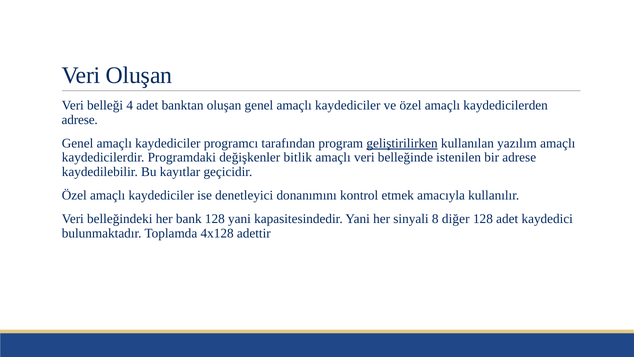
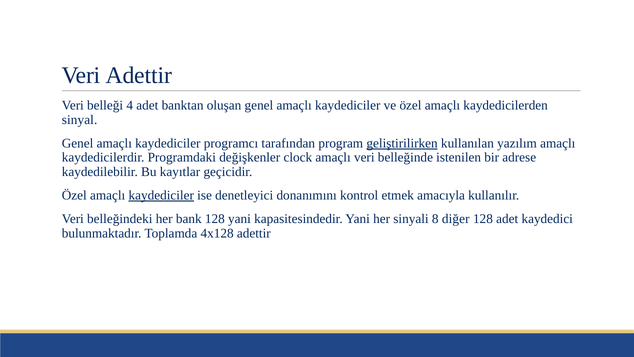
Veri Oluşan: Oluşan -> Adettir (139, 75)
adrese: adrese -> sinyal (80, 120)
bitlik: bitlik -> clock (298, 157)
kaydediciler underline: none -> present (161, 195)
